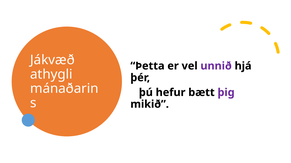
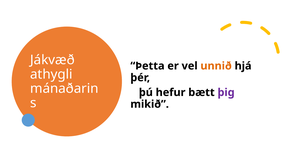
unnið colour: purple -> orange (216, 66)
